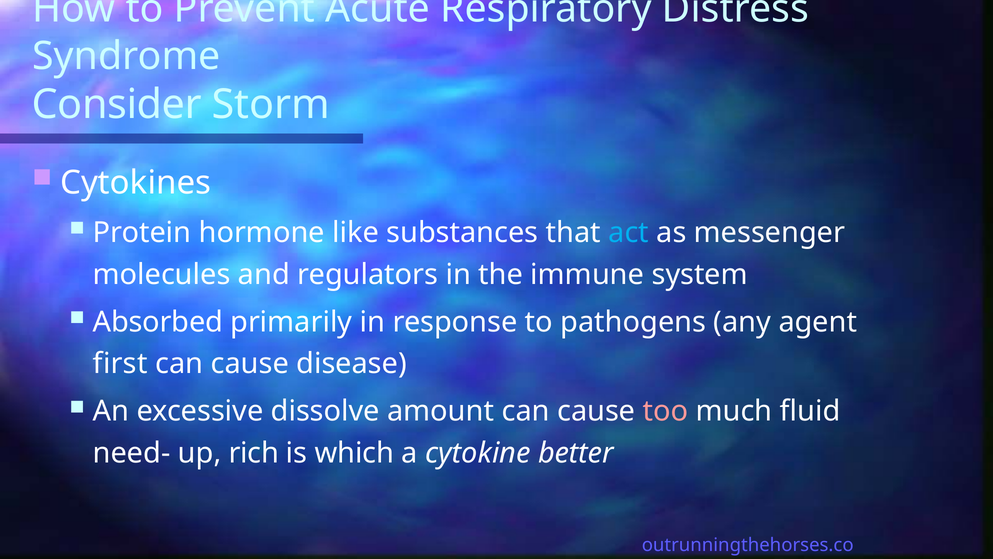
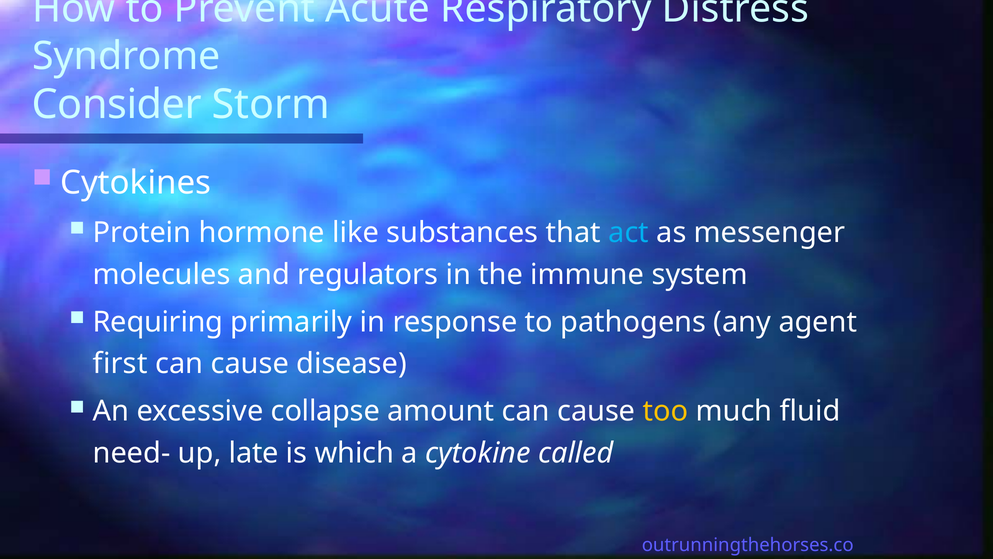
Absorbed: Absorbed -> Requiring (158, 322)
dissolve: dissolve -> collapse (325, 411)
too colour: pink -> yellow (666, 411)
rich: rich -> late (254, 453)
better: better -> called (576, 453)
